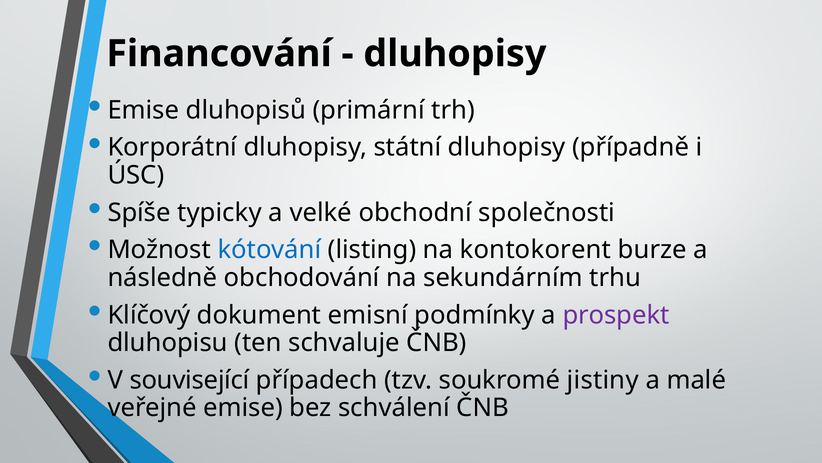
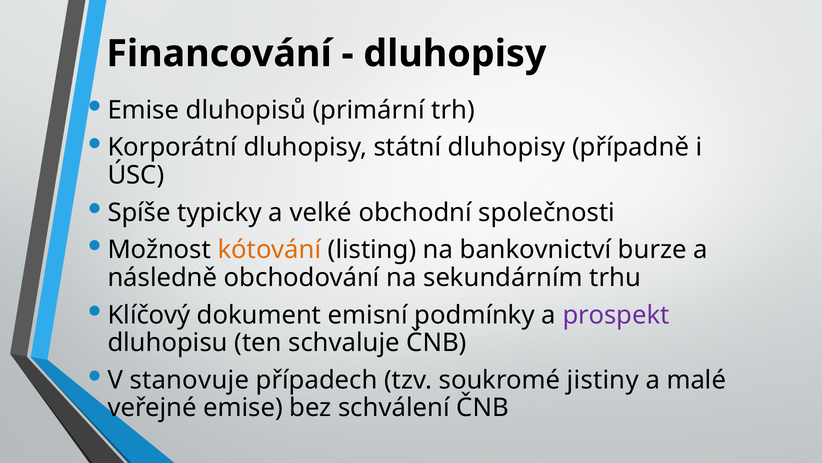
kótování colour: blue -> orange (269, 250)
kontokorent: kontokorent -> bankovnictví (536, 250)
související: související -> stanovuje (189, 380)
